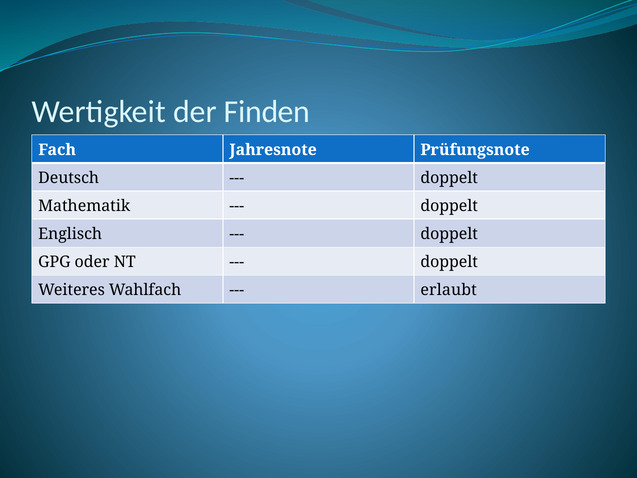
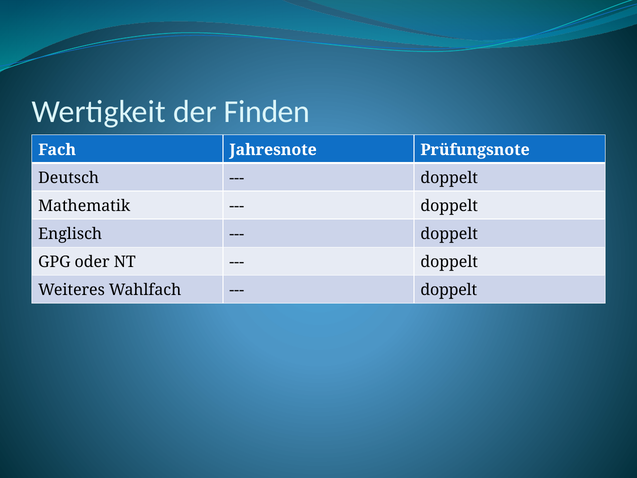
erlaubt: erlaubt -> doppelt (449, 290)
